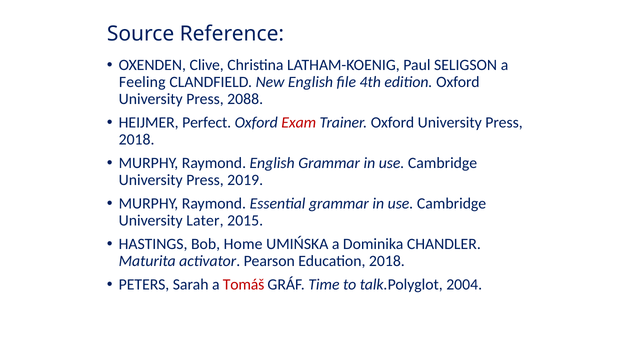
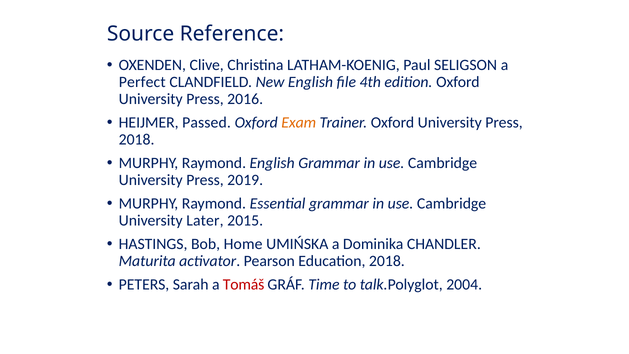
Feeling: Feeling -> Perfect (142, 82)
2088: 2088 -> 2016 (245, 99)
Perfect: Perfect -> Passed (207, 123)
Exam colour: red -> orange (299, 123)
